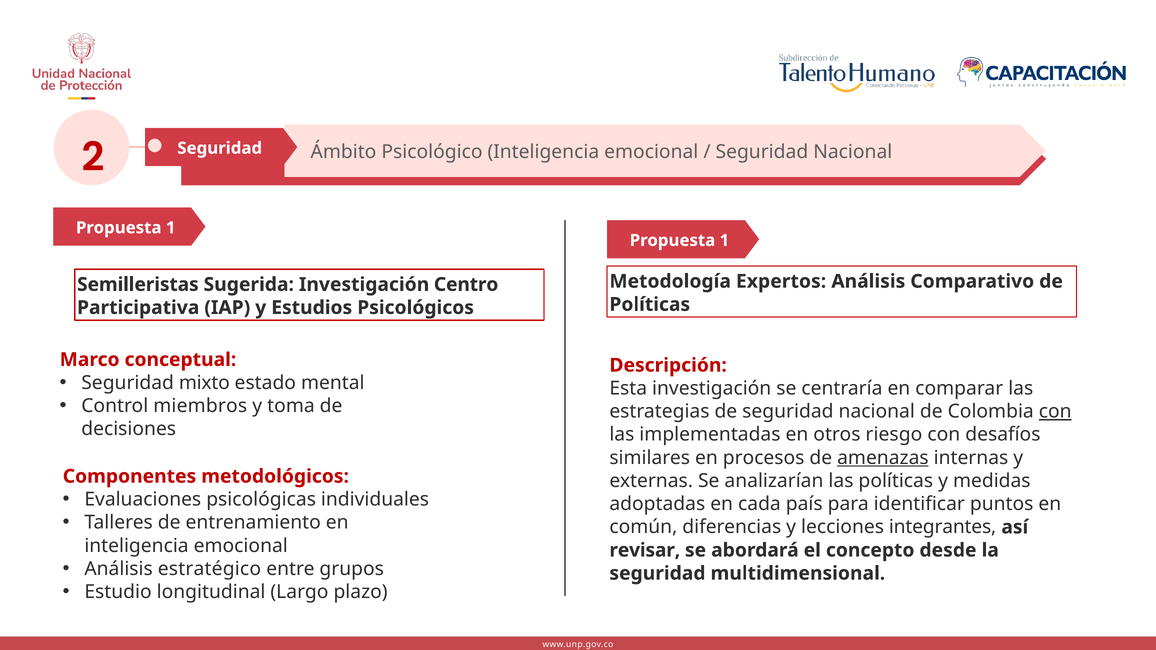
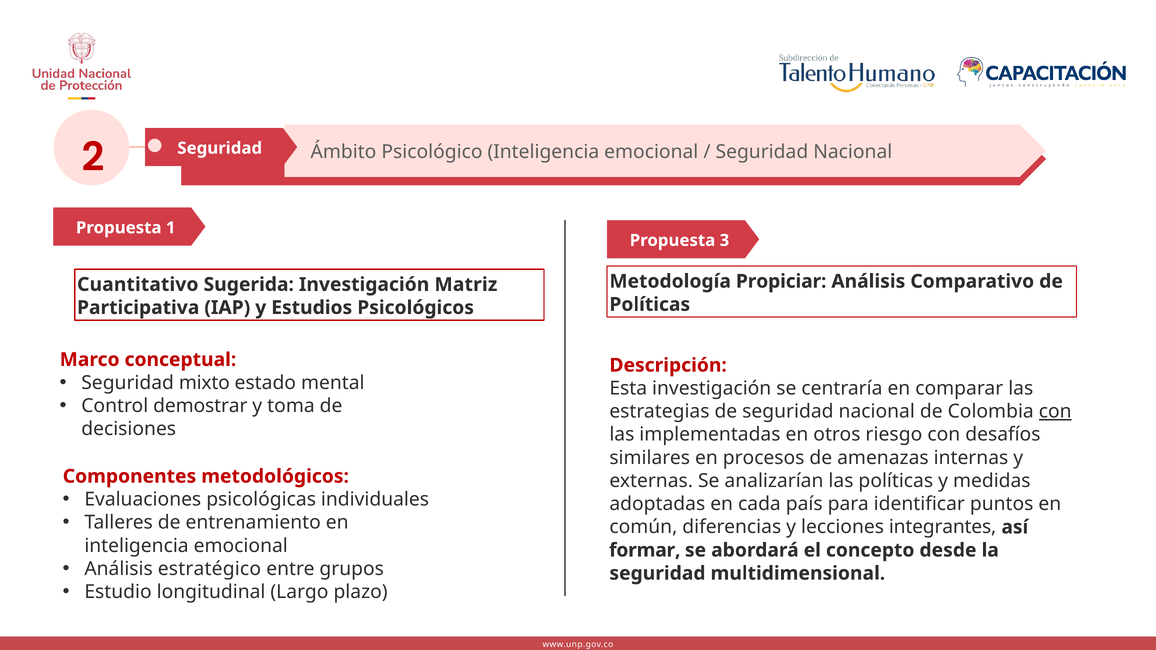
1: 1 -> 3 (724, 240)
Expertos: Expertos -> Propiciar (781, 281)
Semilleristas: Semilleristas -> Cuantitativo (138, 285)
Centro: Centro -> Matriz (466, 285)
miembros: miembros -> demostrar (200, 406)
amenazas underline: present -> none (883, 458)
revisar: revisar -> formar (645, 550)
